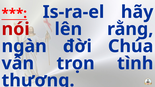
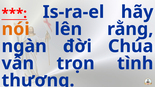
nói colour: red -> orange (16, 29)
